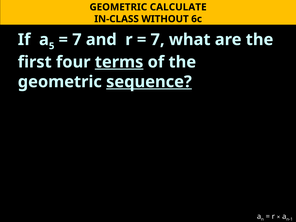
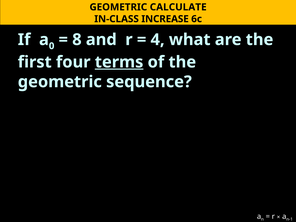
WITHOUT: WITHOUT -> INCREASE (165, 19)
5: 5 -> 0 (52, 46)
7: 7 -> 8 (77, 40)
7: 7 -> 4 (158, 40)
sequence underline: present -> none (149, 82)
